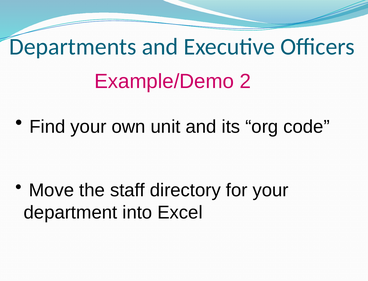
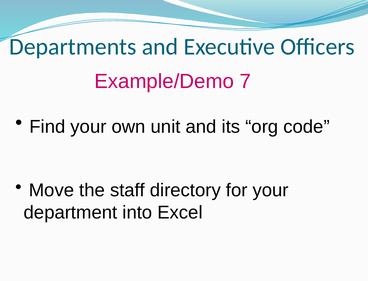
2: 2 -> 7 (245, 81)
